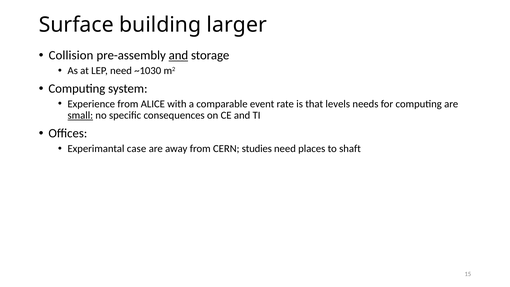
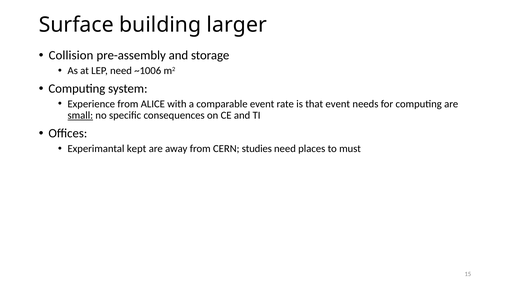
and underline: present -> none (178, 55)
~1030: ~1030 -> ~1006 (148, 71)
that levels: levels -> event (338, 104)
case: case -> kept (137, 149)
shaft: shaft -> must (350, 149)
